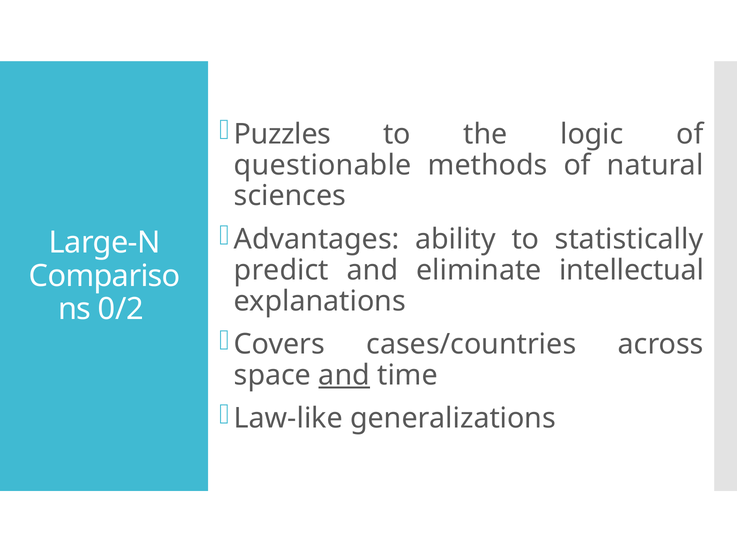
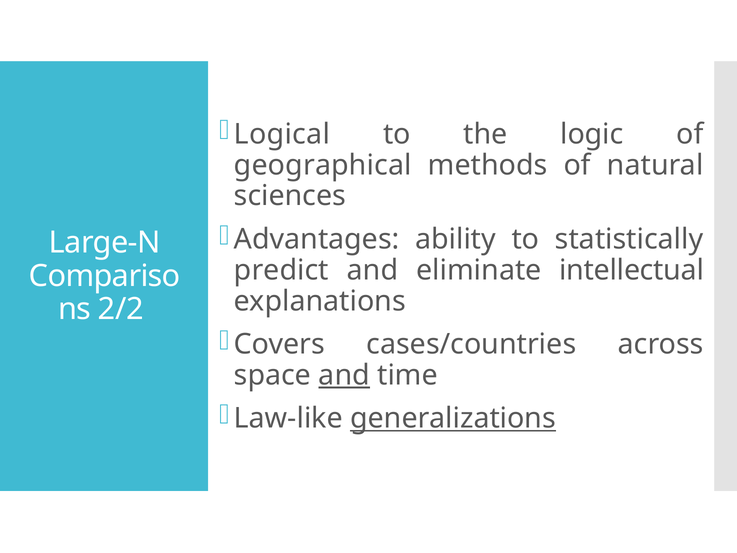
Puzzles: Puzzles -> Logical (282, 134)
questionable: questionable -> geographical (323, 165)
0/2: 0/2 -> 2/2 (121, 309)
generalizations underline: none -> present (453, 418)
